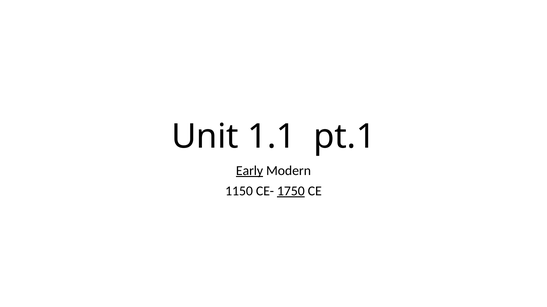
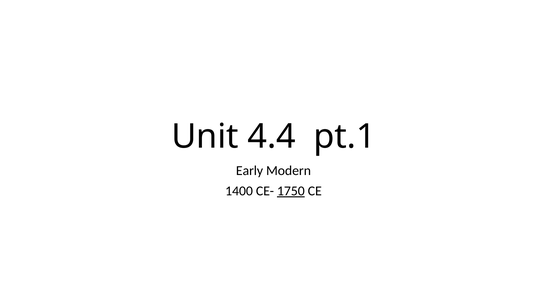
1.1: 1.1 -> 4.4 (272, 137)
Early underline: present -> none (250, 171)
1150: 1150 -> 1400 (239, 191)
